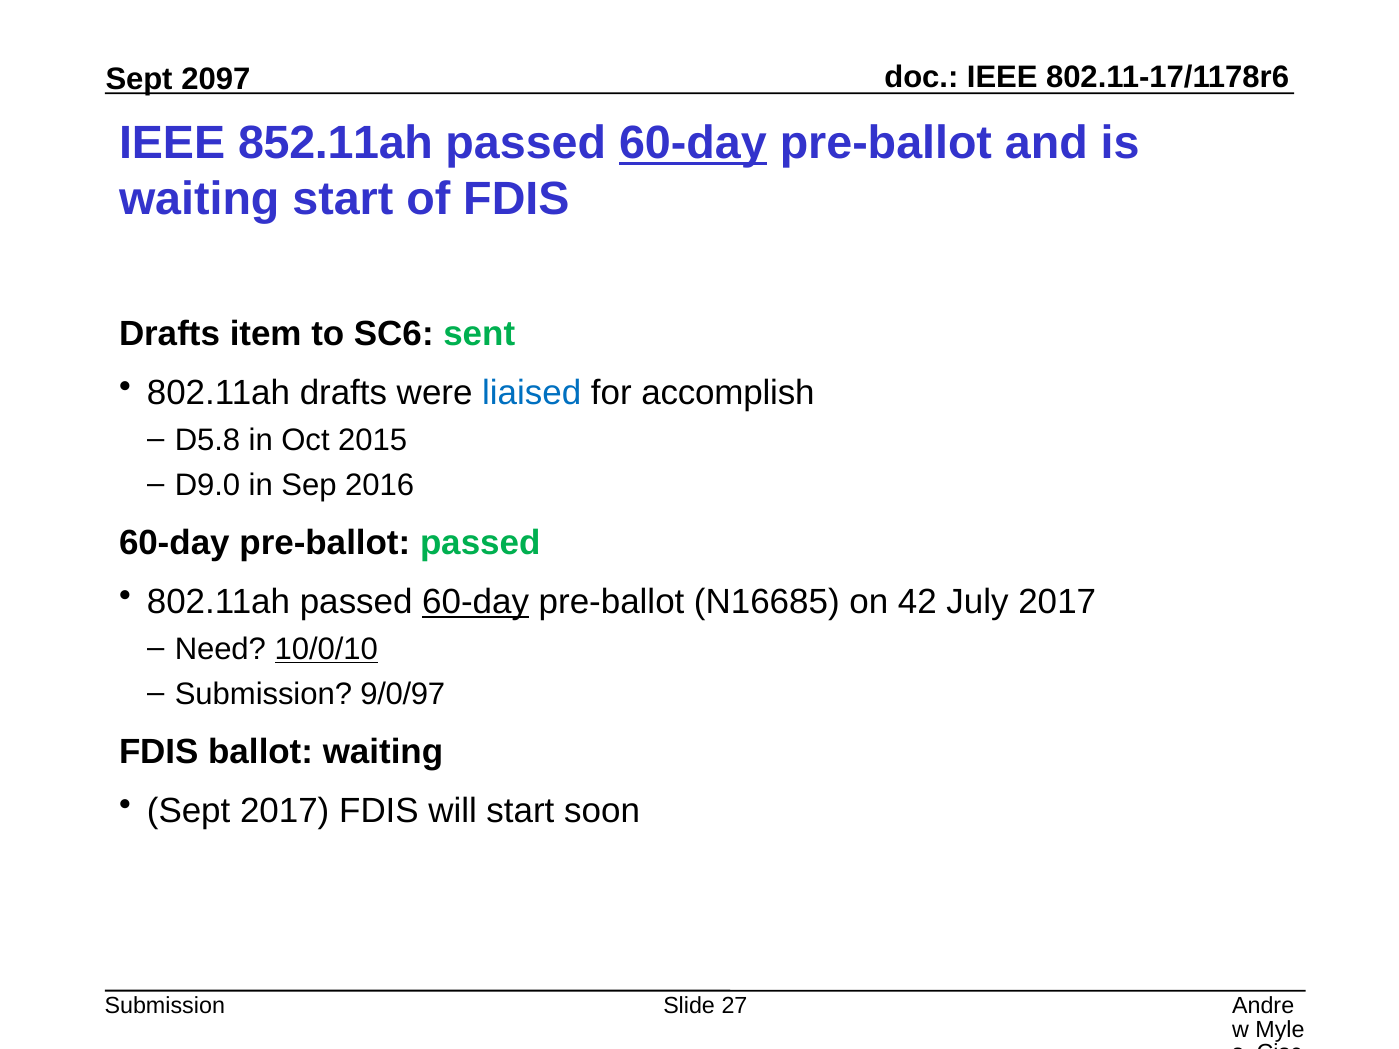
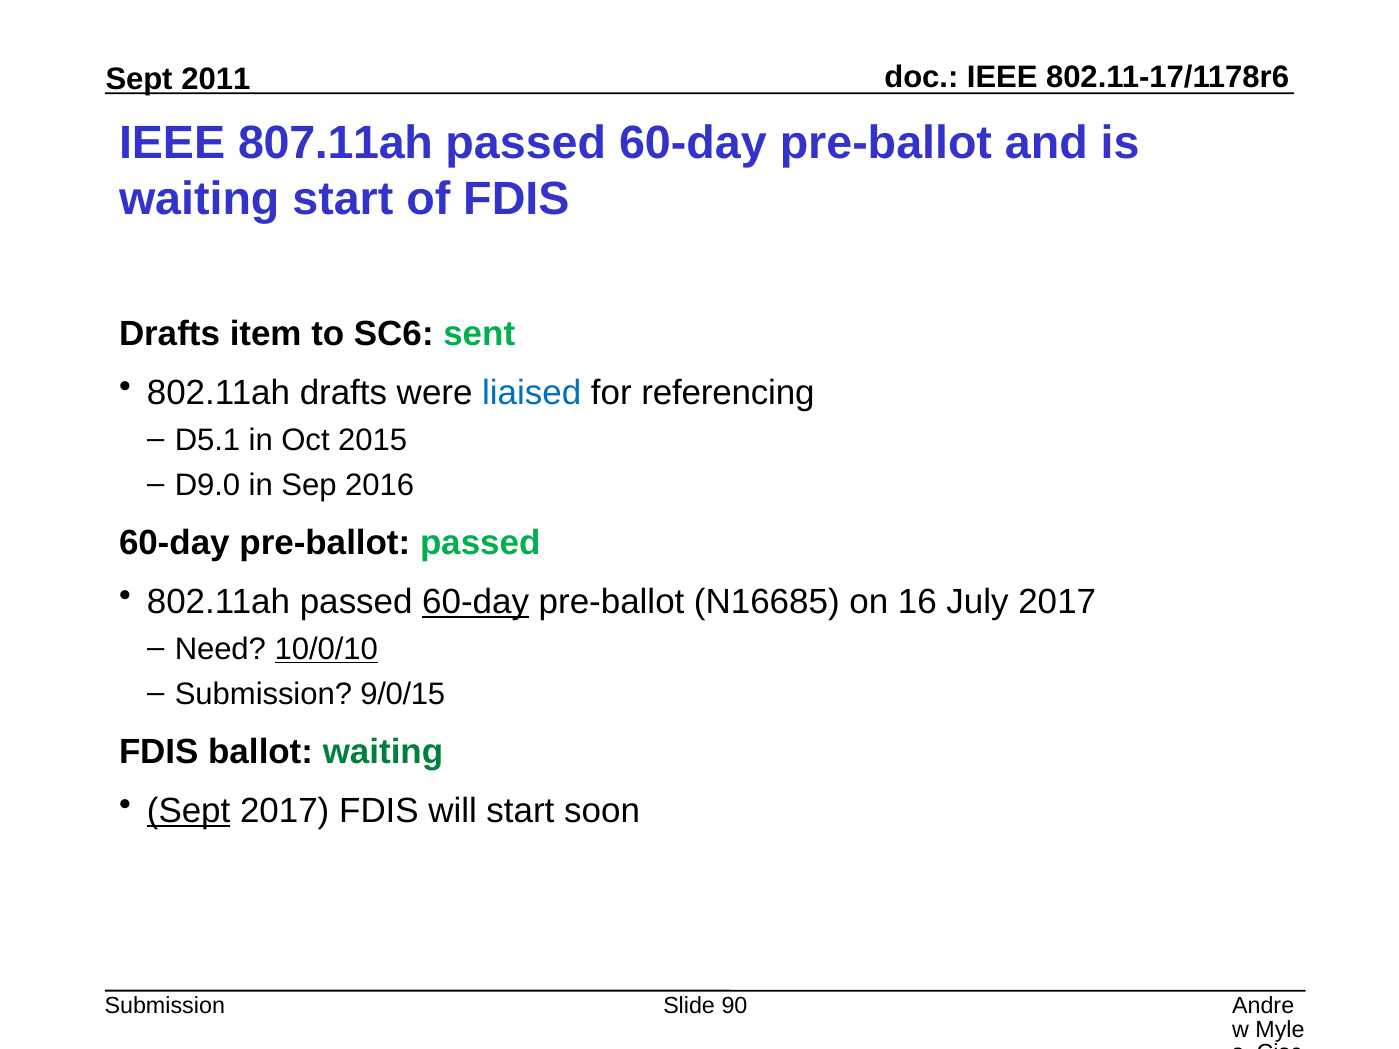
2097: 2097 -> 2011 (216, 79)
852.11ah: 852.11ah -> 807.11ah (336, 143)
60-day underline: present -> none (693, 143)
accomplish: accomplish -> referencing (728, 393)
D5.8: D5.8 -> D5.1 (208, 440)
42: 42 -> 16 (917, 602)
9/0/97: 9/0/97 -> 9/0/15 (403, 694)
waiting colour: black -> green (383, 752)
Sept underline: none -> present (189, 811)
27: 27 -> 90 (734, 1006)
